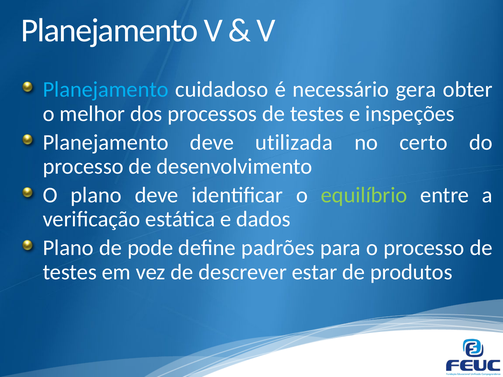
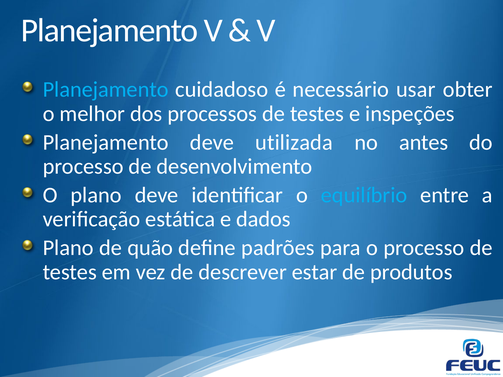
gera: gera -> usar (416, 90)
certo: certo -> antes (424, 142)
equilíbrio colour: light green -> light blue (364, 195)
pode: pode -> quão (150, 248)
